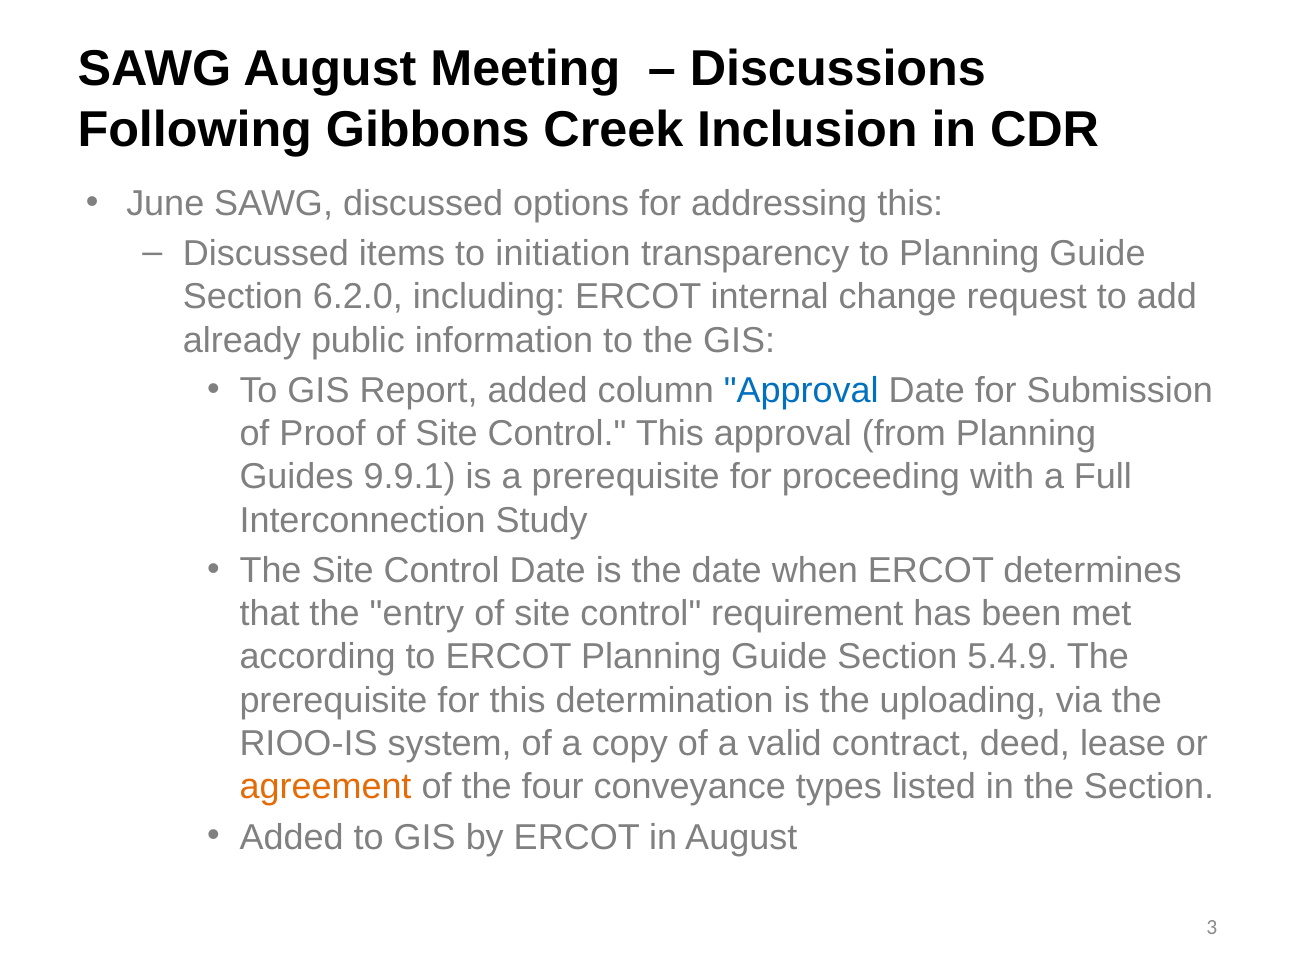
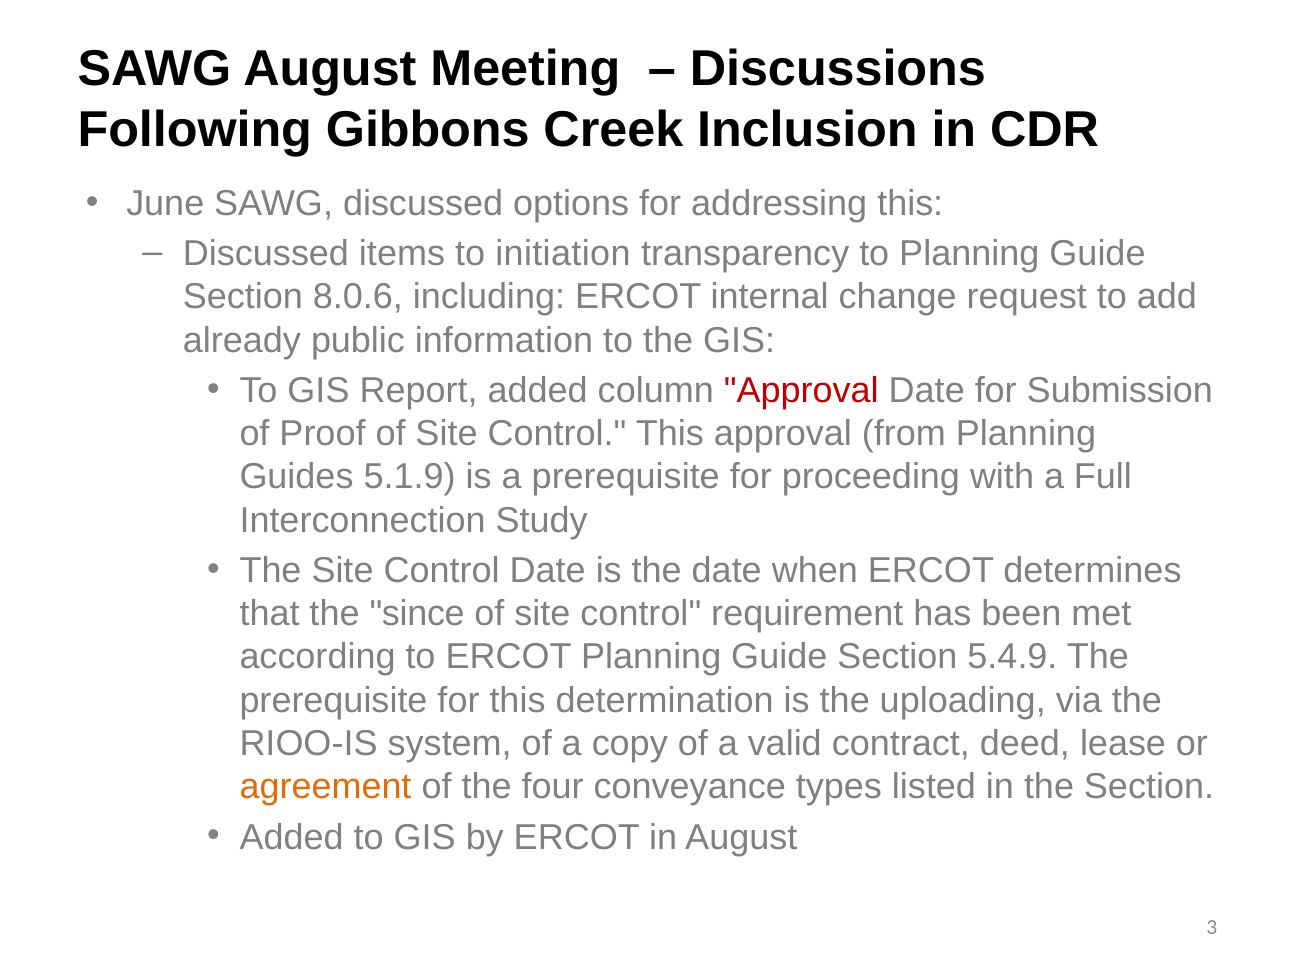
6.2.0: 6.2.0 -> 8.0.6 (358, 297)
Approval colour: blue -> red (801, 391)
9.9.1: 9.9.1 -> 5.1.9 (410, 477)
entry: entry -> since (417, 614)
